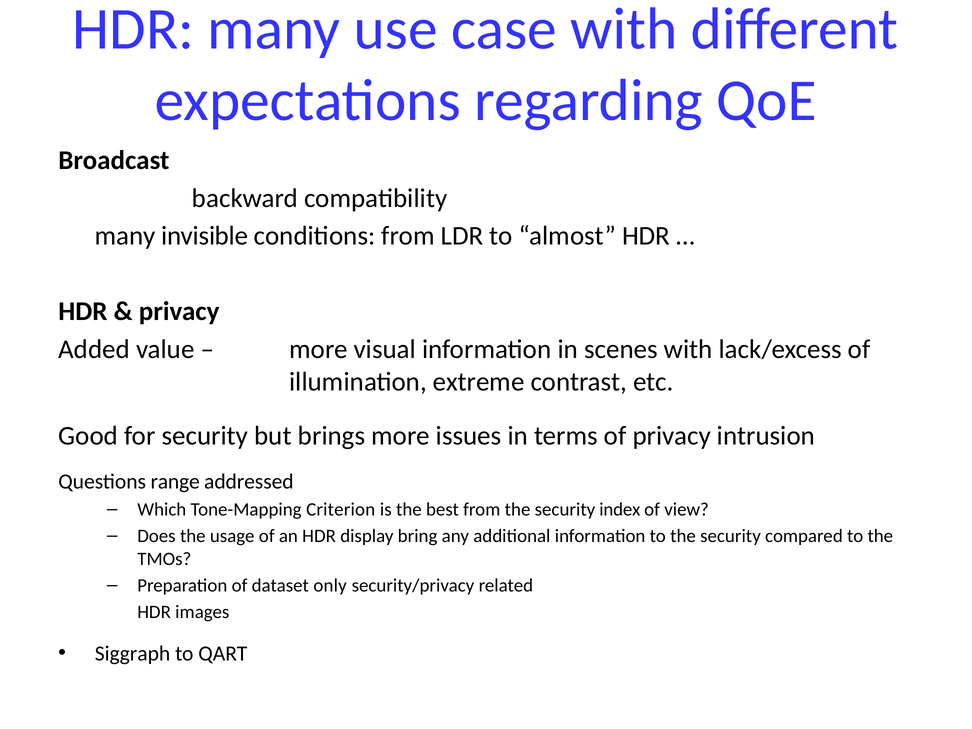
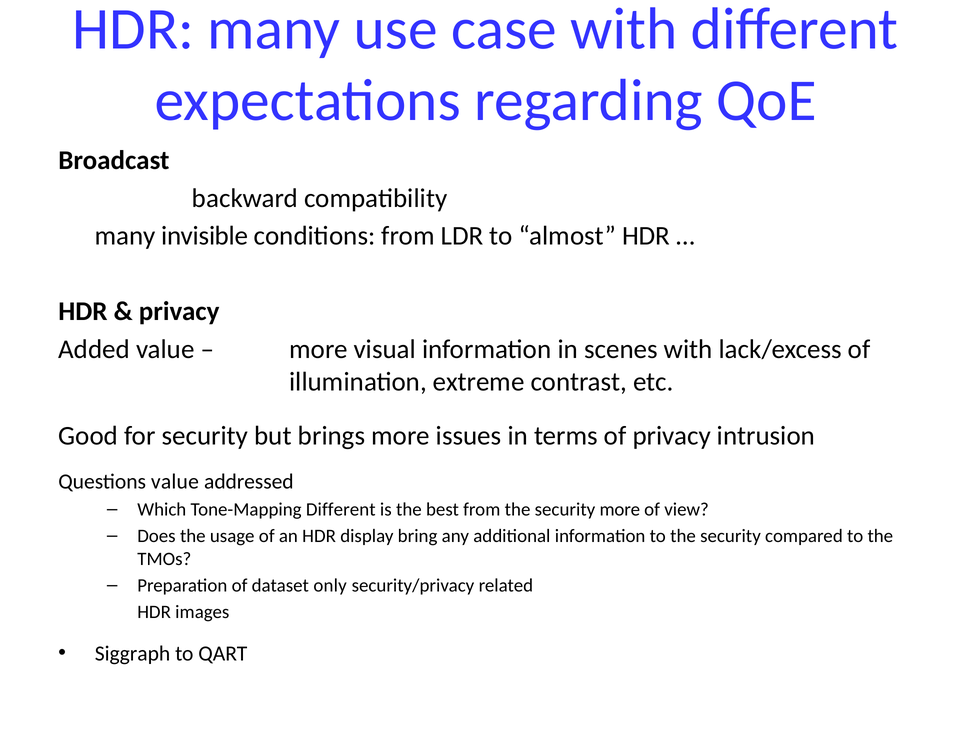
Questions range: range -> value (175, 482)
Tone-Mapping Criterion: Criterion -> Different (341, 510)
security index: index -> more (620, 510)
